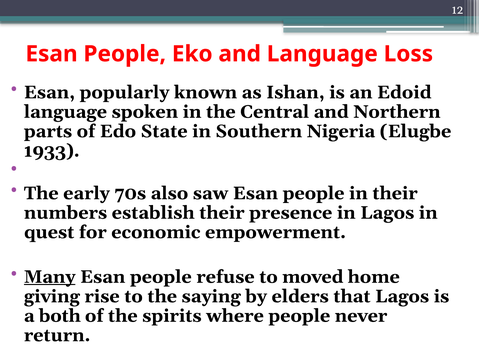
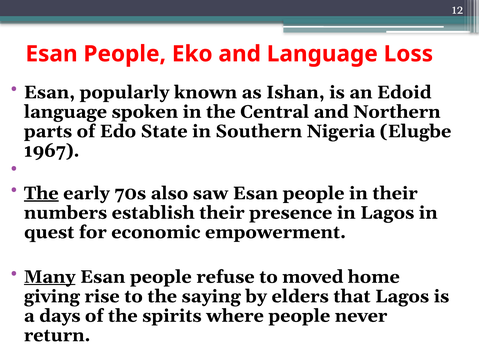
1933: 1933 -> 1967 (52, 150)
The underline: none -> present (41, 193)
both: both -> days (60, 315)
